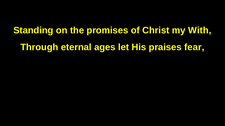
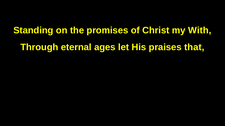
fear: fear -> that (194, 47)
